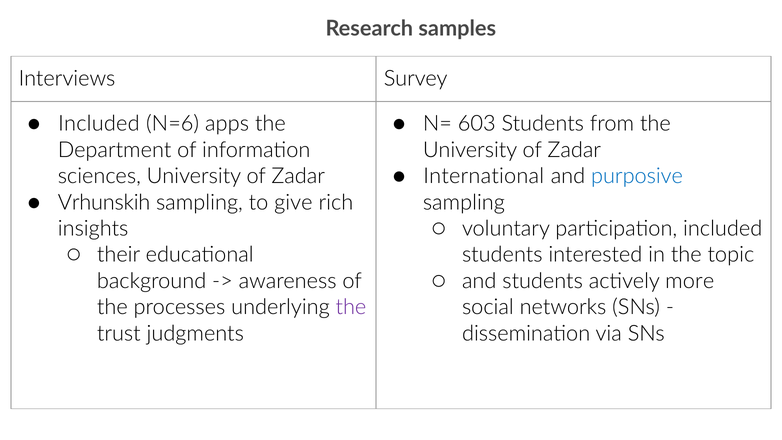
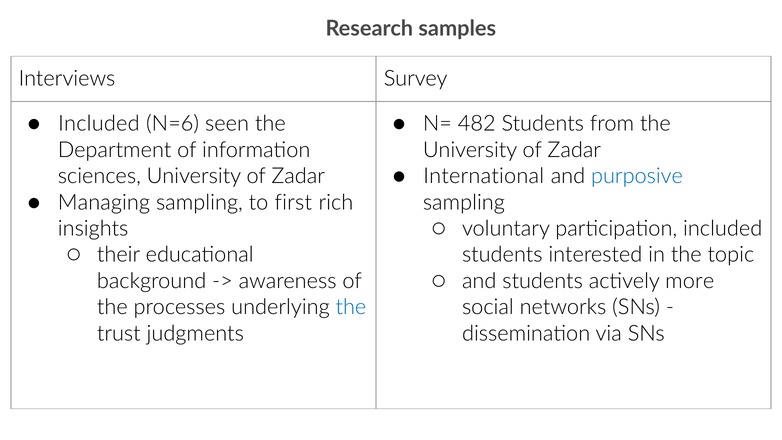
apps: apps -> seen (227, 124)
603: 603 -> 482 (477, 124)
Vrhunskih: Vrhunskih -> Managing (104, 202)
give: give -> first (293, 202)
the colour: purple -> blue (351, 307)
